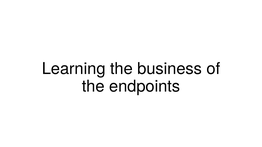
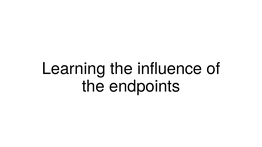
business: business -> influence (170, 69)
